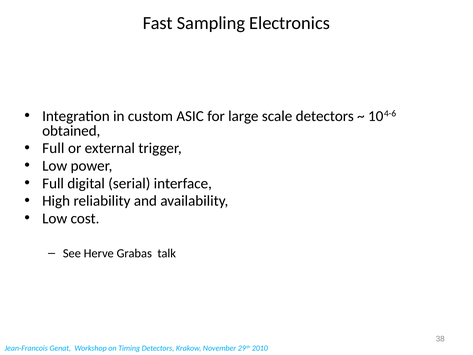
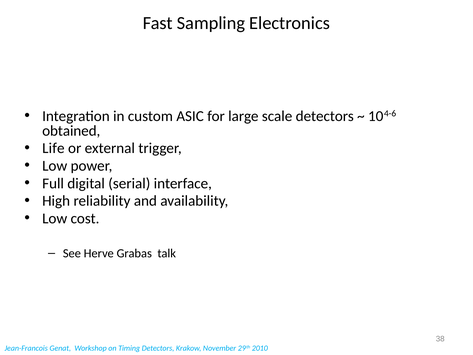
Full: Full -> Life (53, 148)
